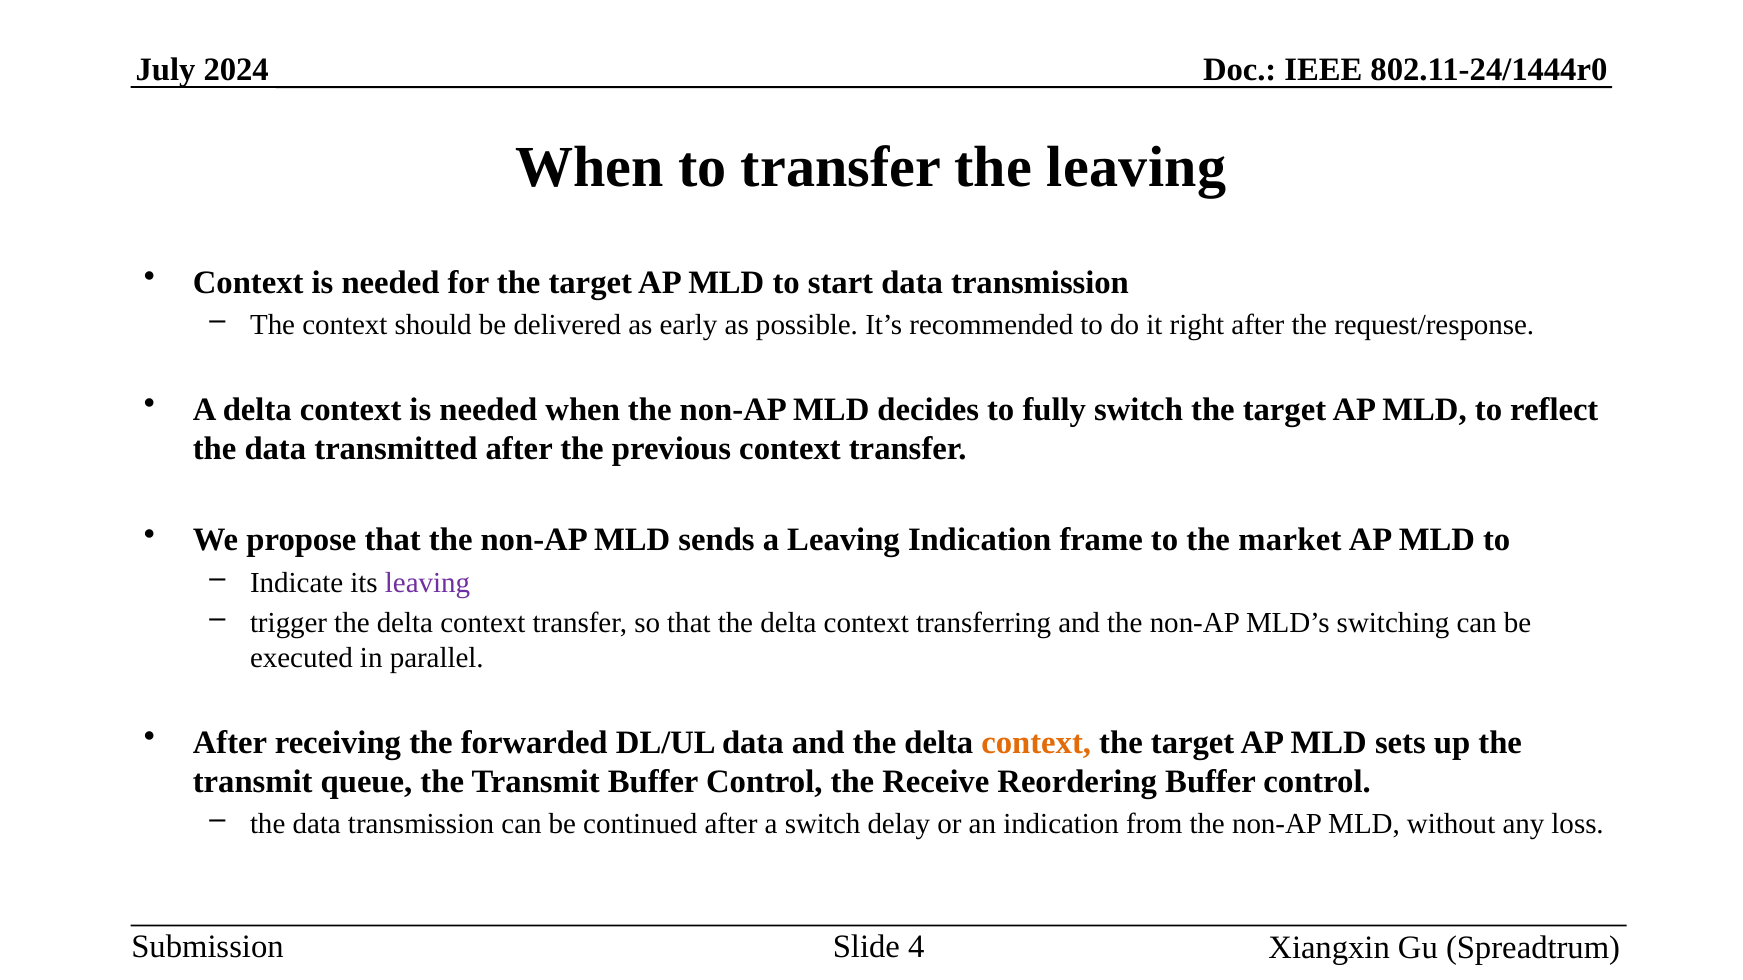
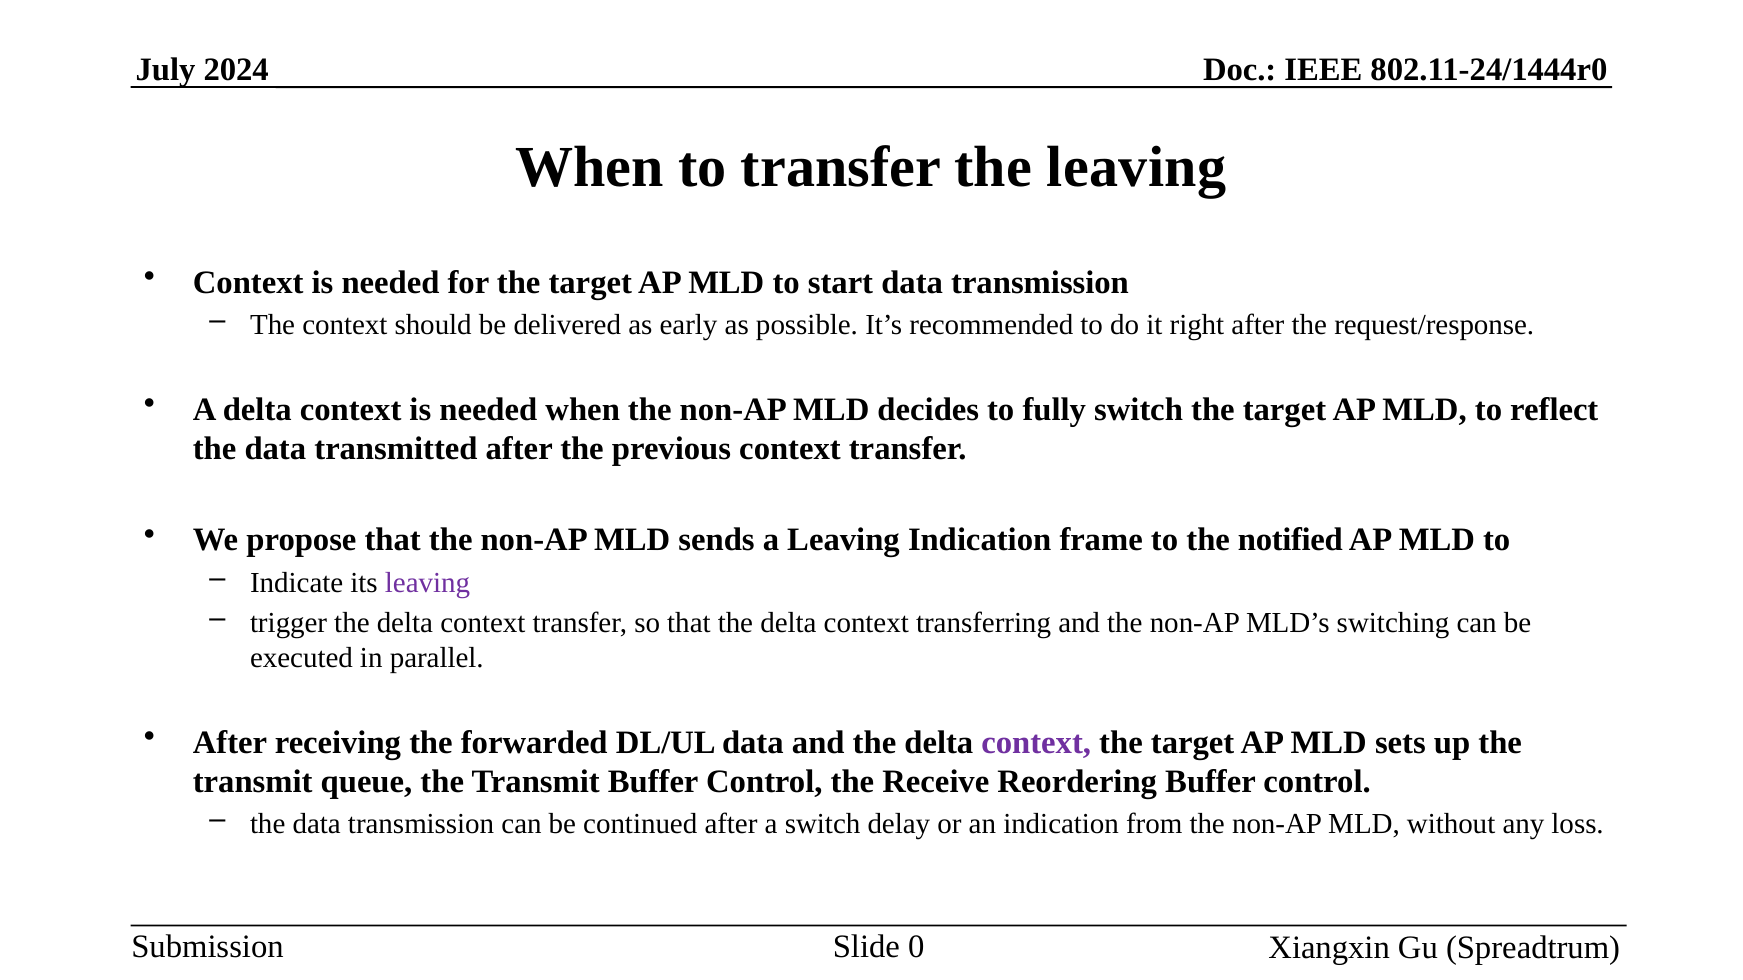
market: market -> notified (1290, 540)
context colour: orange -> purple (1036, 743)
4: 4 -> 0 (916, 948)
